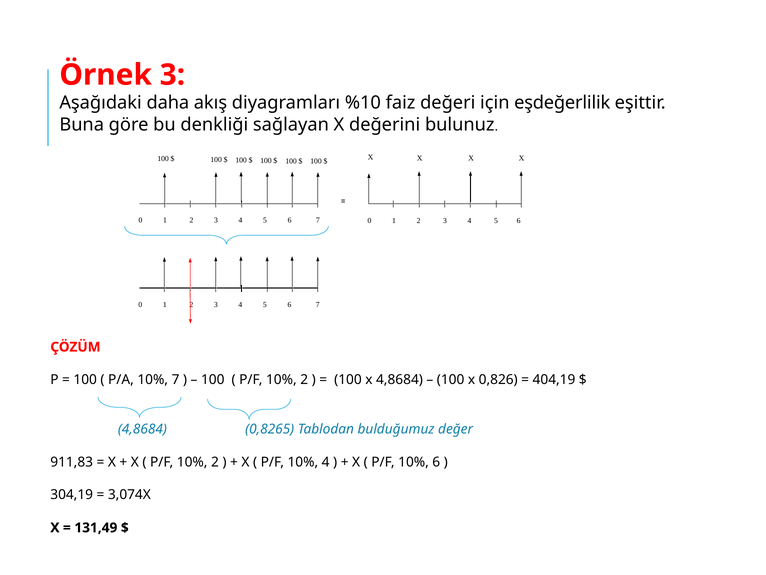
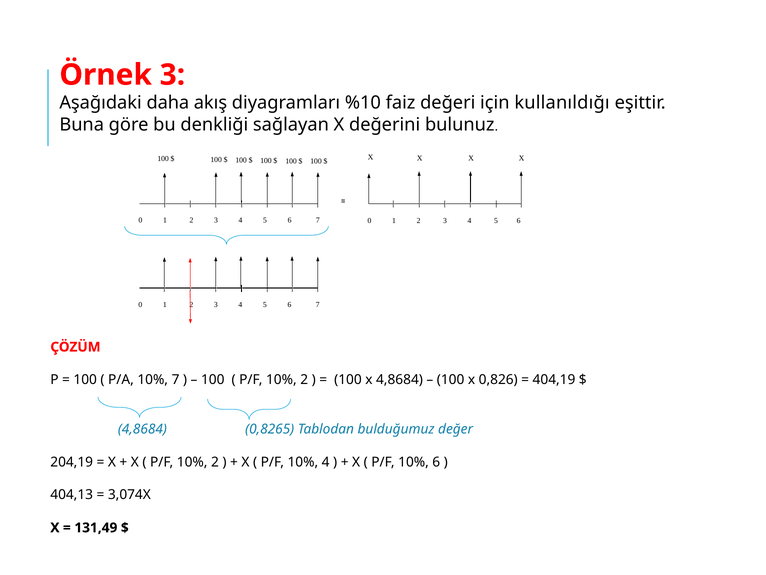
eşdeğerlilik: eşdeğerlilik -> kullanıldığı (562, 103)
911,83: 911,83 -> 204,19 (72, 462)
304,19: 304,19 -> 404,13 (72, 494)
